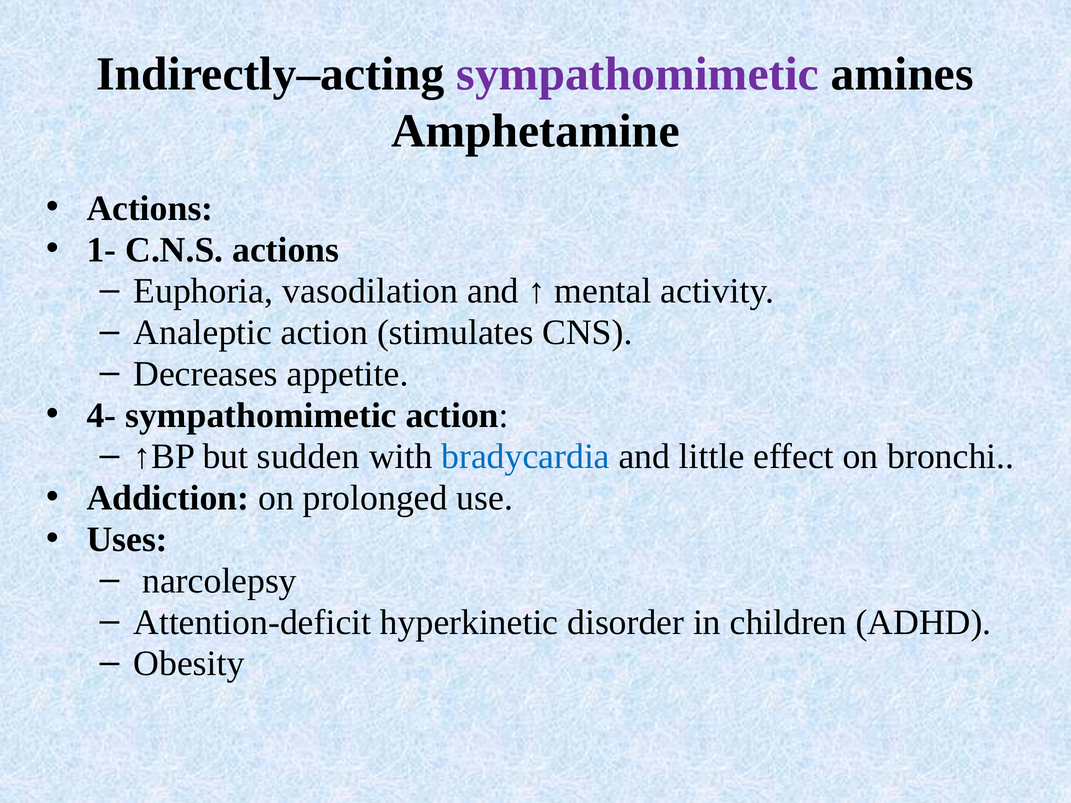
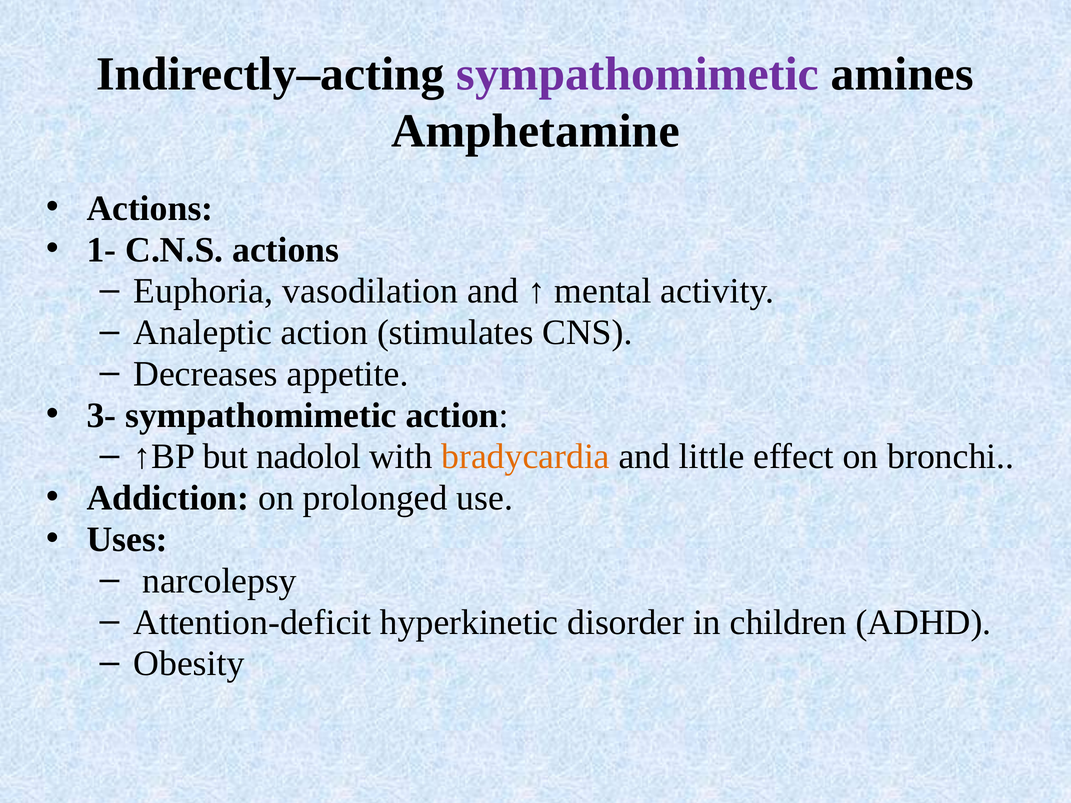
4-: 4- -> 3- (101, 415)
sudden: sudden -> nadolol (309, 457)
bradycardia colour: blue -> orange (526, 457)
